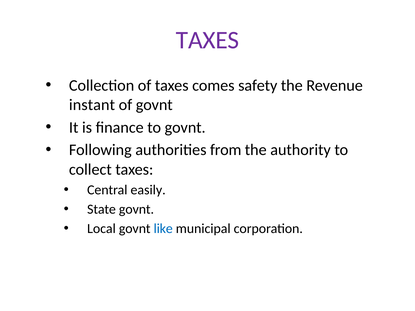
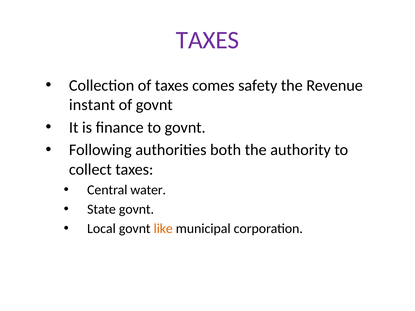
from: from -> both (226, 150)
easily: easily -> water (148, 190)
like colour: blue -> orange (163, 229)
